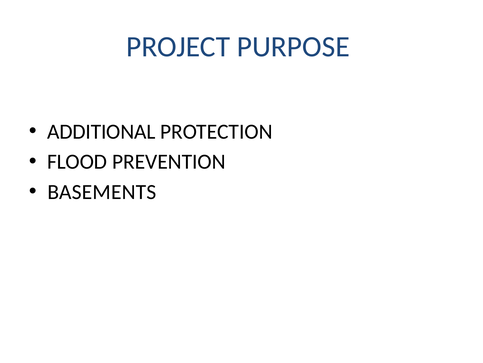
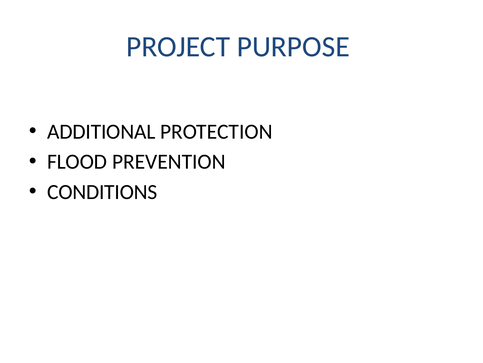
BASEMENTS: BASEMENTS -> CONDITIONS (102, 192)
